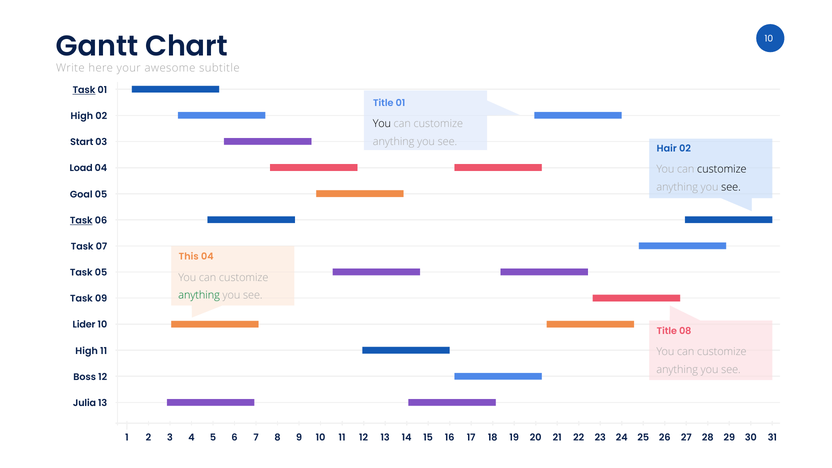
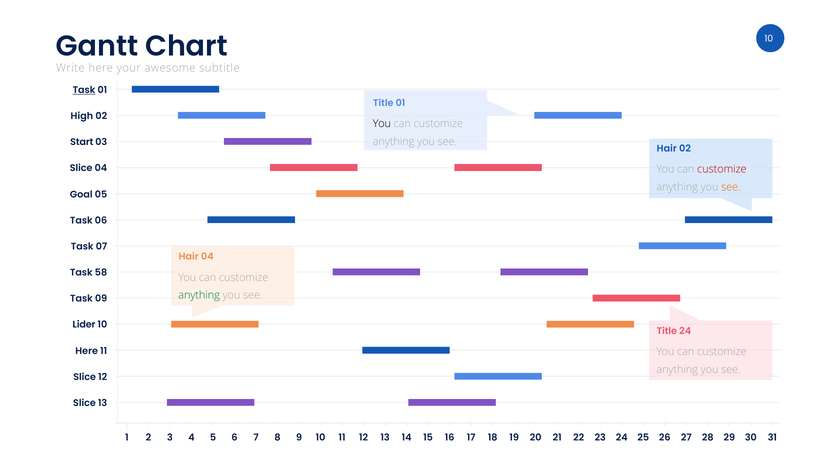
customize colour: black -> red (722, 169)
Load: Load -> Slice (81, 168)
see colour: black -> orange (731, 187)
Task underline: present -> none (81, 221)
This: This -> Hair (189, 257)
Task 05: 05 -> 58 (101, 273)
Title 08: 08 -> 24 (685, 331)
High: High -> Here (87, 351)
Boss: Boss -> Slice (85, 377)
Julia: Julia -> Slice (84, 403)
